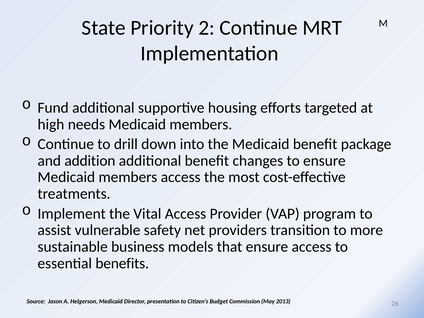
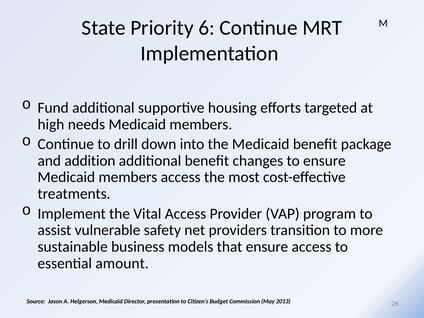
2: 2 -> 6 (207, 28)
benefits: benefits -> amount (122, 263)
